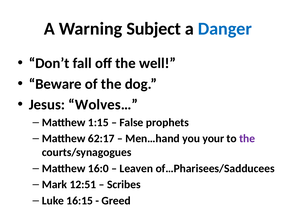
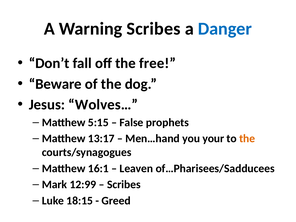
Warning Subject: Subject -> Scribes (154, 29)
well: well -> free (157, 63)
1:15: 1:15 -> 5:15 (98, 122)
62:17: 62:17 -> 13:17 (101, 139)
the colour: purple -> orange (247, 139)
16:0: 16:0 -> 16:1 (98, 168)
12:51: 12:51 -> 12:99 (83, 185)
16:15: 16:15 -> 18:15 (80, 201)
